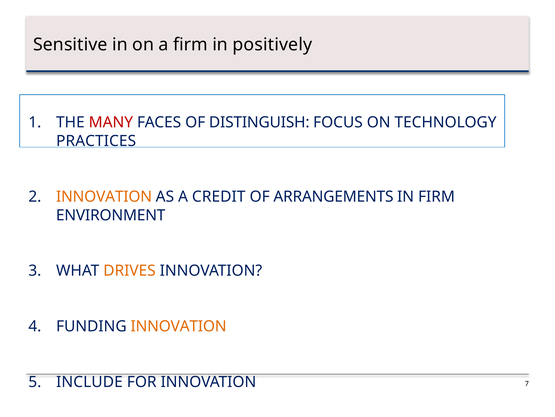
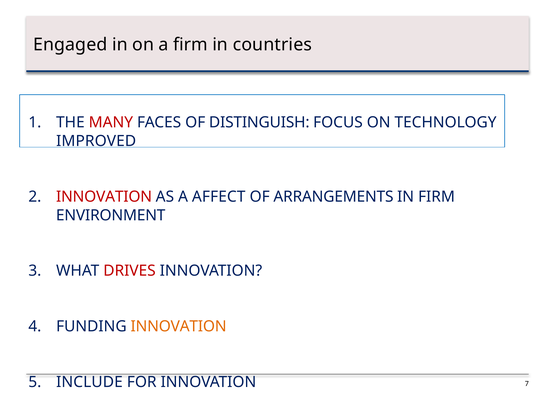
Sensitive: Sensitive -> Engaged (70, 44)
positively: positively -> countries (272, 44)
PRACTICES: PRACTICES -> IMPROVED (96, 141)
INNOVATION colour: orange -> red (104, 196)
CREDIT: CREDIT -> AFFECT (219, 196)
DRIVES colour: orange -> red (130, 270)
